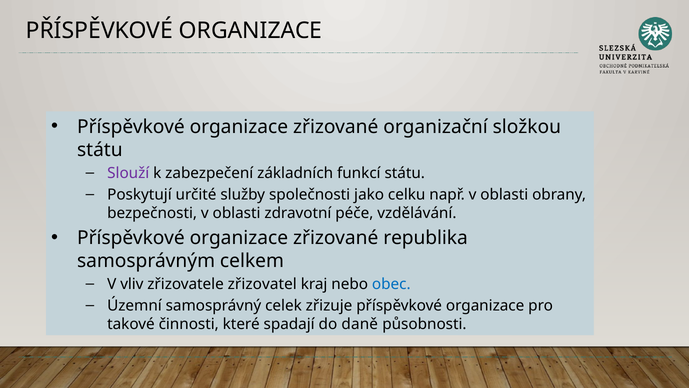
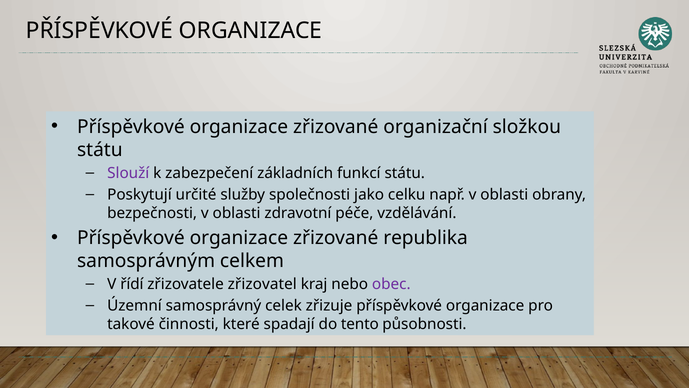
vliv: vliv -> řídí (132, 284)
obec colour: blue -> purple (391, 284)
daně: daně -> tento (360, 324)
